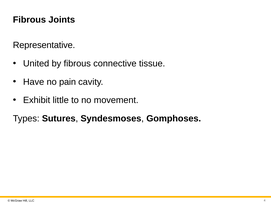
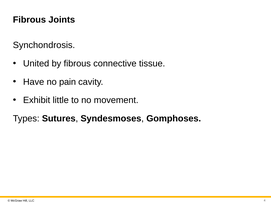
Representative: Representative -> Synchondrosis (44, 45)
